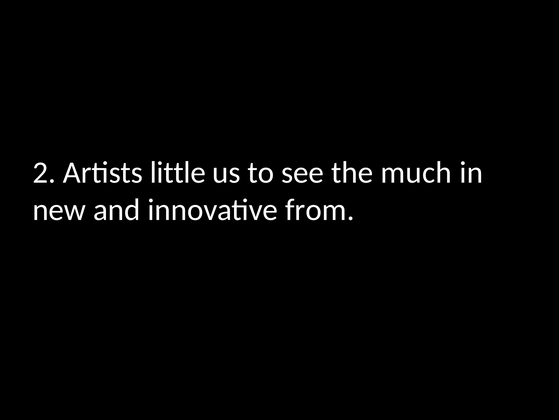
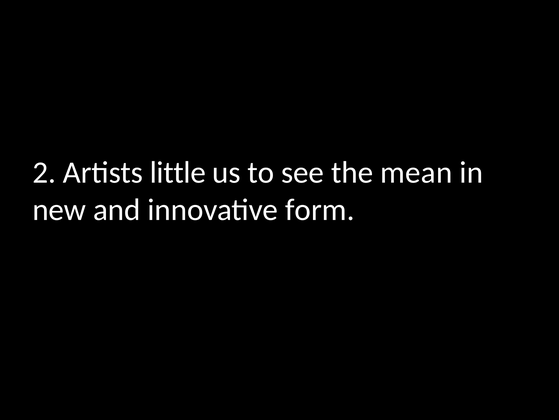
much: much -> mean (416, 172)
from: from -> form (320, 210)
